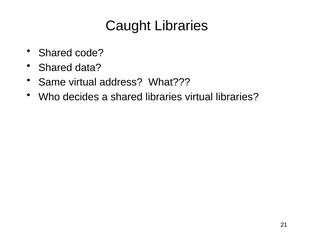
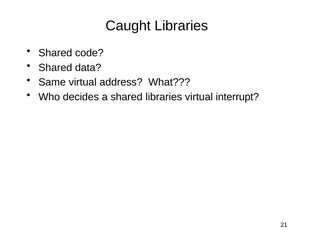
virtual libraries: libraries -> interrupt (237, 97)
